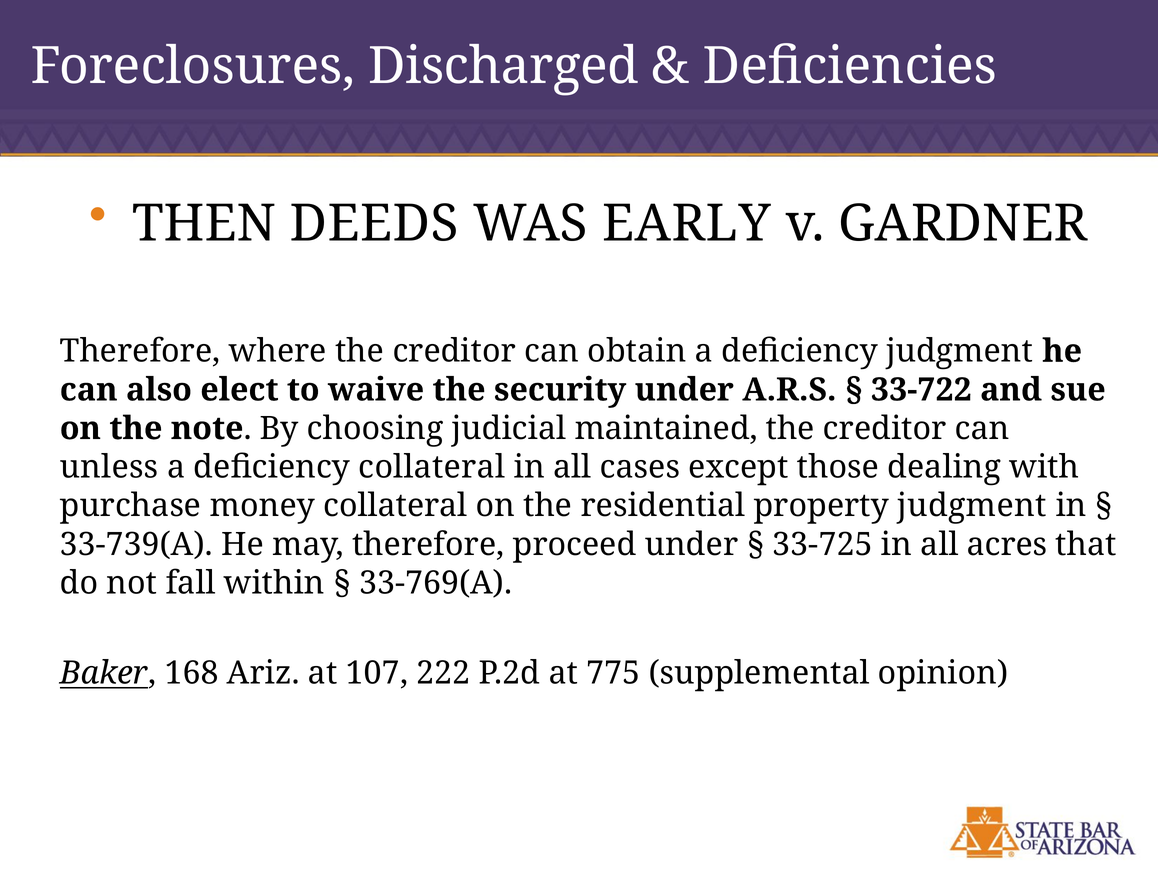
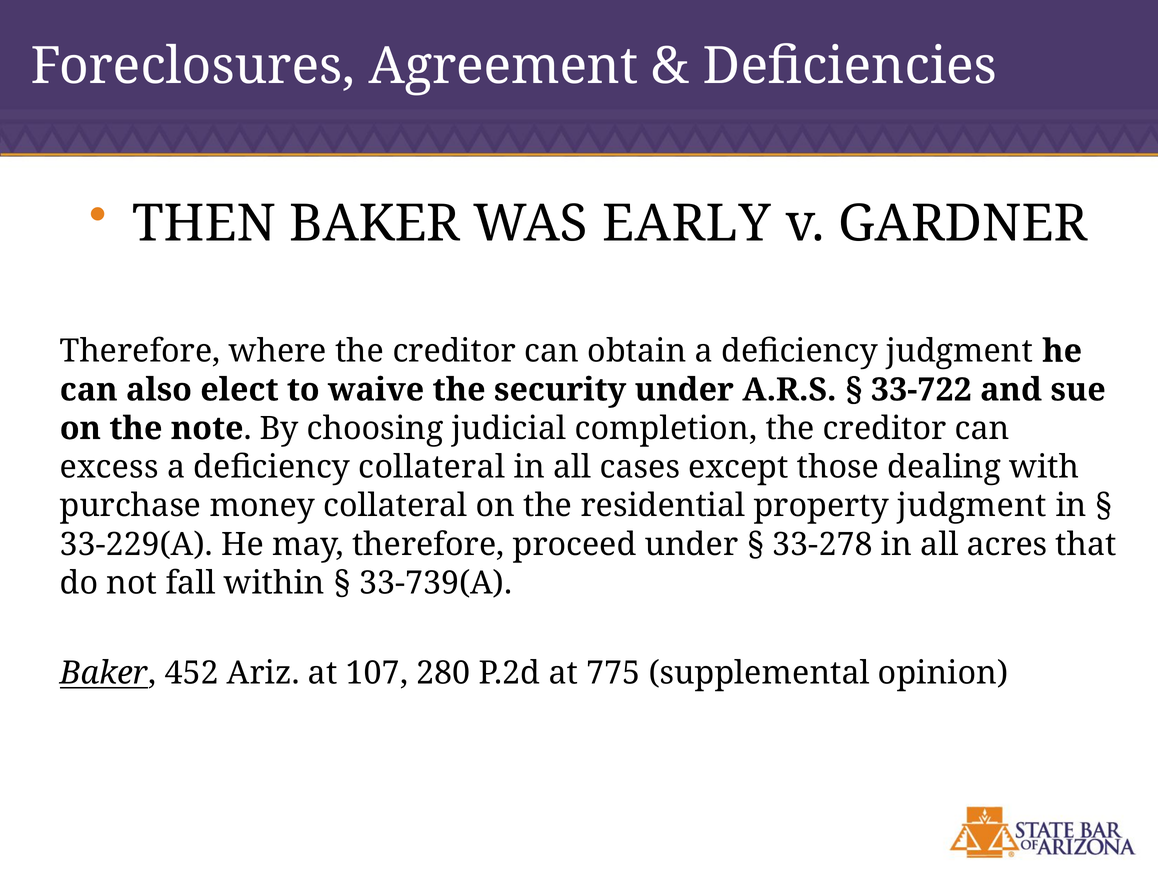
Discharged: Discharged -> Agreement (503, 66)
THEN DEEDS: DEEDS -> BAKER (375, 224)
maintained: maintained -> completion (666, 428)
unless: unless -> excess (109, 467)
33-739(A: 33-739(A -> 33-229(A (136, 544)
33-725: 33-725 -> 33-278 (823, 544)
33-769(A: 33-769(A -> 33-739(A (436, 583)
168: 168 -> 452 (192, 673)
222: 222 -> 280 (443, 673)
